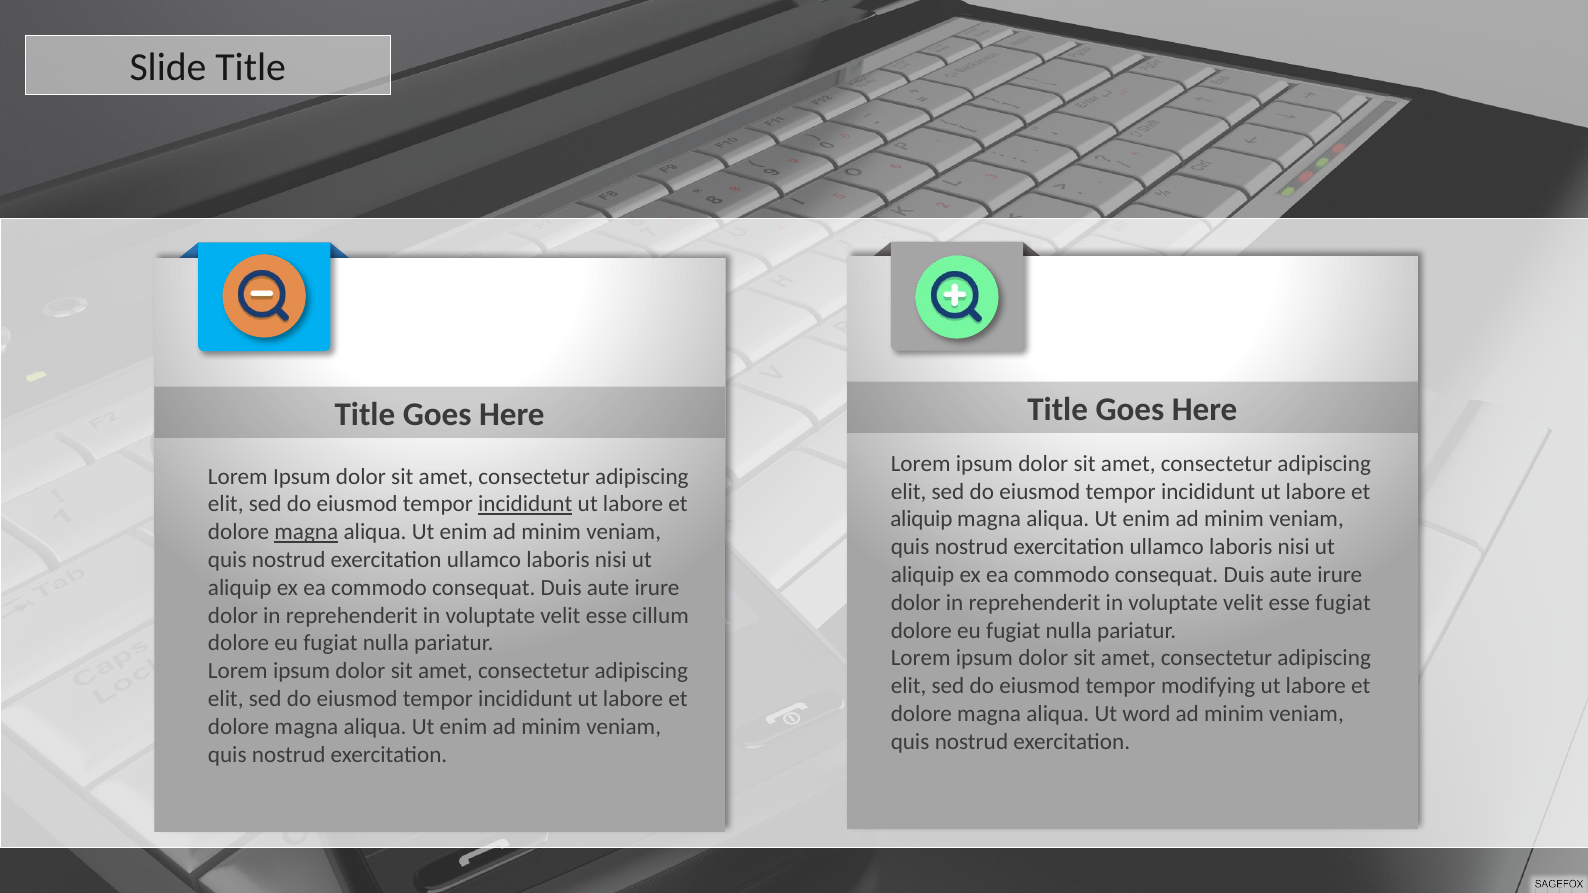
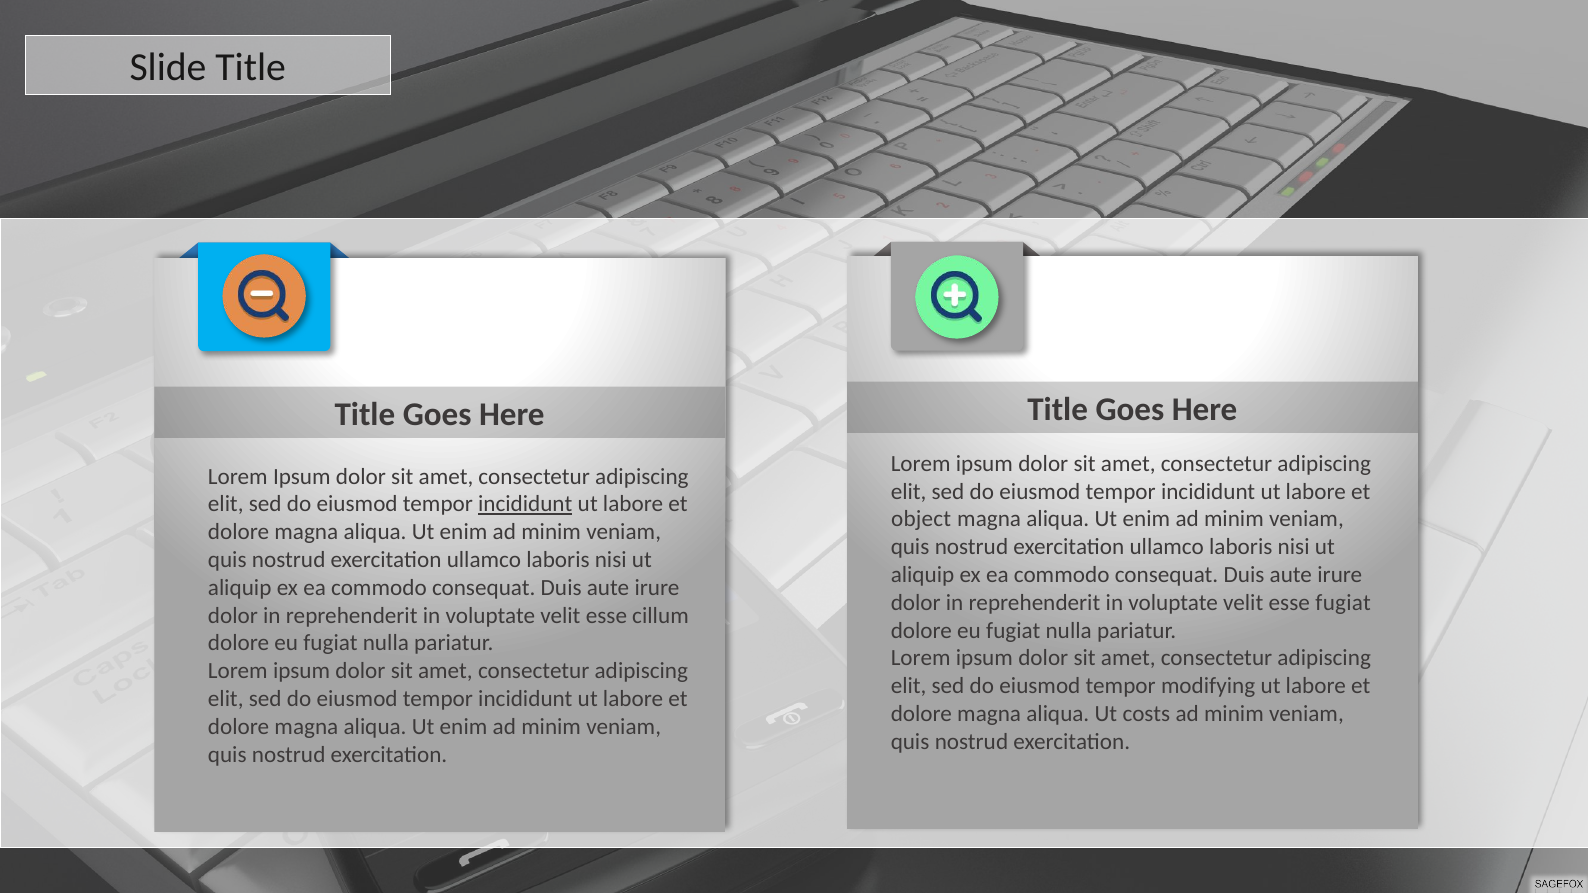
aliquip: aliquip -> object (921, 519)
magna underline: present -> none (306, 532)
word: word -> costs (1146, 714)
